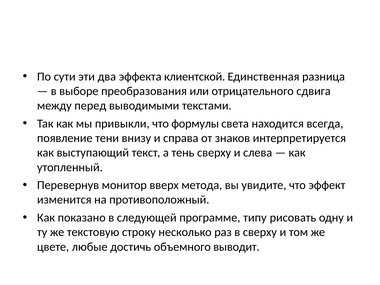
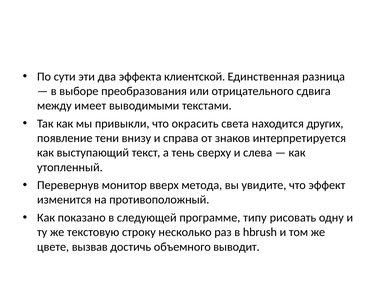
перед: перед -> имеет (90, 106)
формулы: формулы -> окрасить (195, 124)
всегда: всегда -> других (325, 124)
в сверху: сверху -> hbrush (260, 232)
любые: любые -> вызвав (90, 247)
